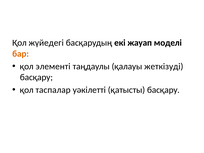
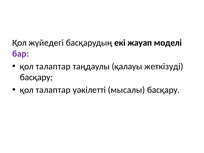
бар colour: orange -> purple (21, 54)
элементі: элементі -> талаптар (53, 66)
таспалар: таспалар -> талаптар (53, 90)
қатысты: қатысты -> мысалы (126, 90)
